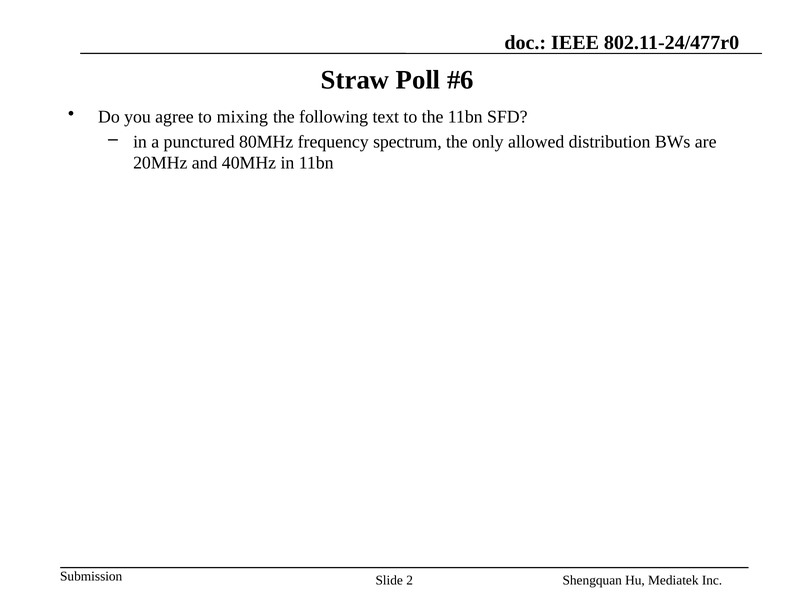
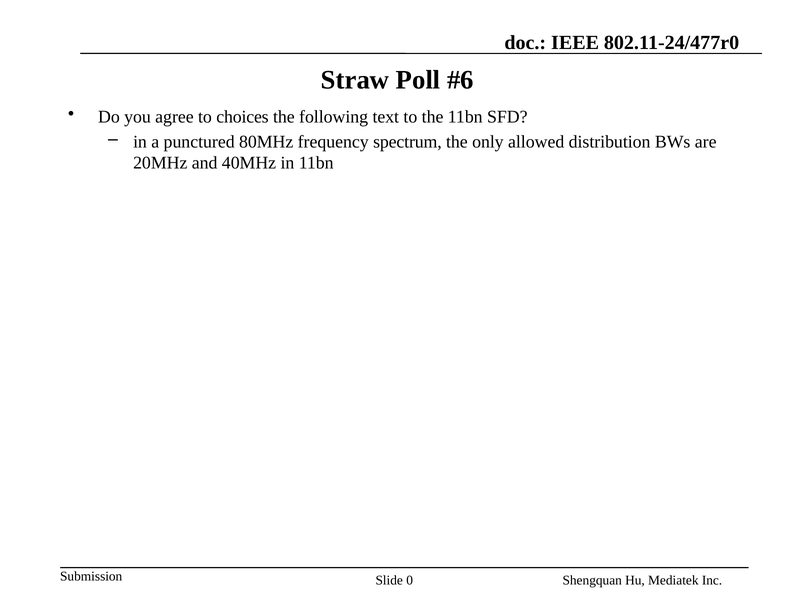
mixing: mixing -> choices (242, 117)
2: 2 -> 0 (410, 581)
